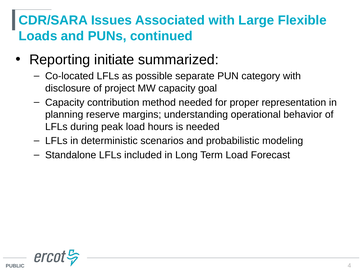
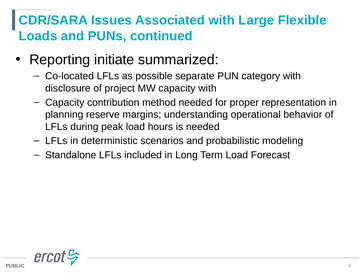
capacity goal: goal -> with (207, 88)
